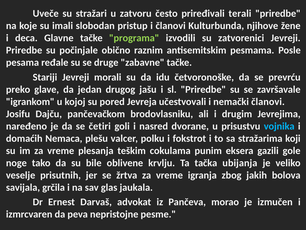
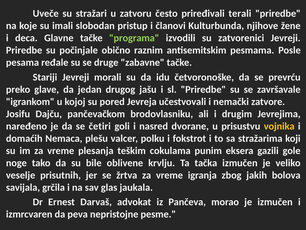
nemački članovi: članovi -> zatvore (268, 101)
vojnika colour: light blue -> yellow (279, 126)
tačka ubijanja: ubijanja -> izmučen (240, 163)
